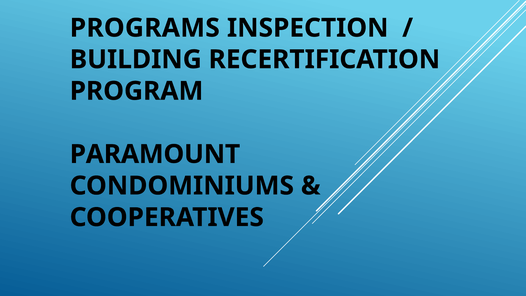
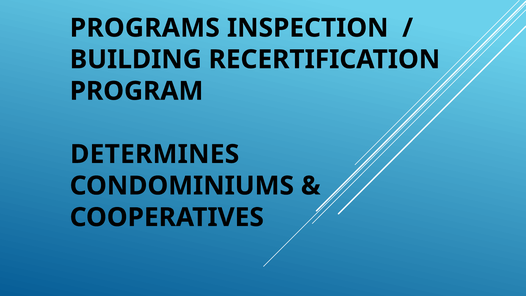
PARAMOUNT: PARAMOUNT -> DETERMINES (155, 154)
